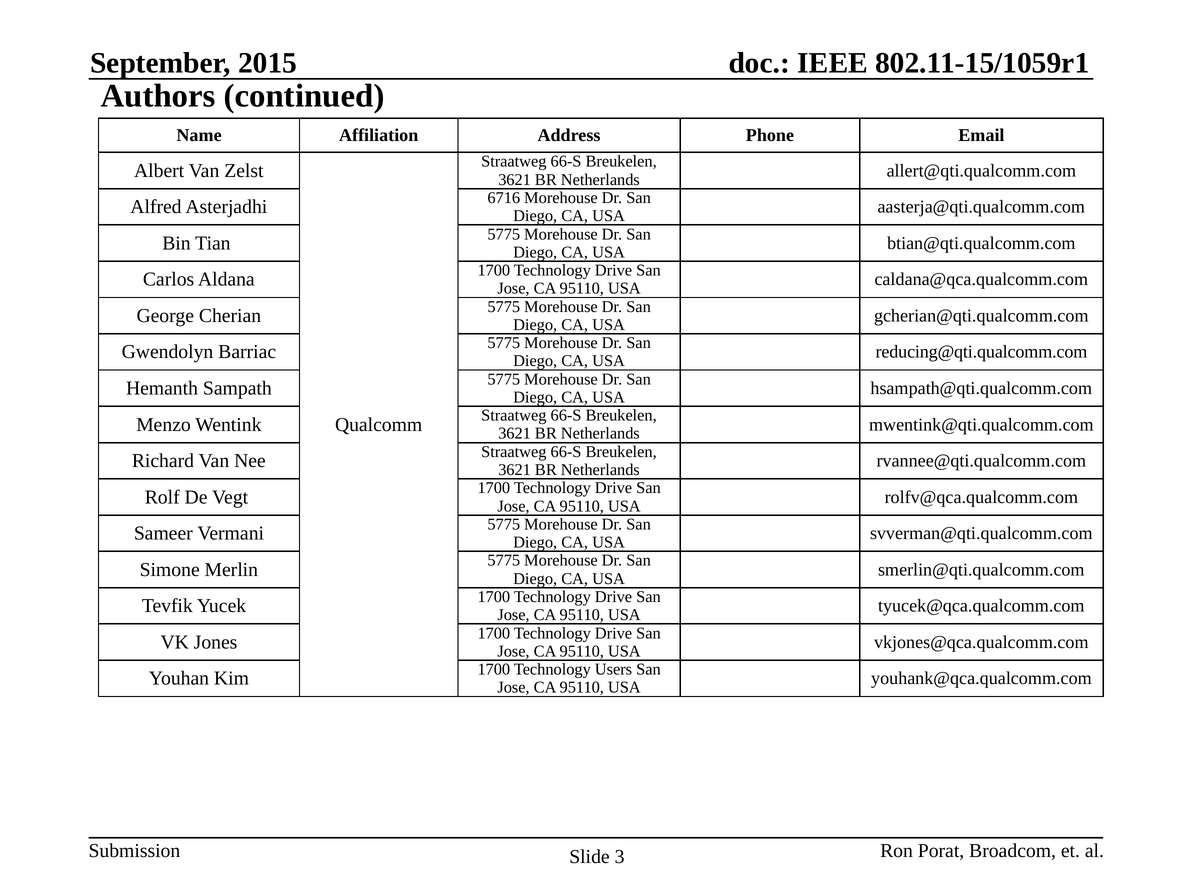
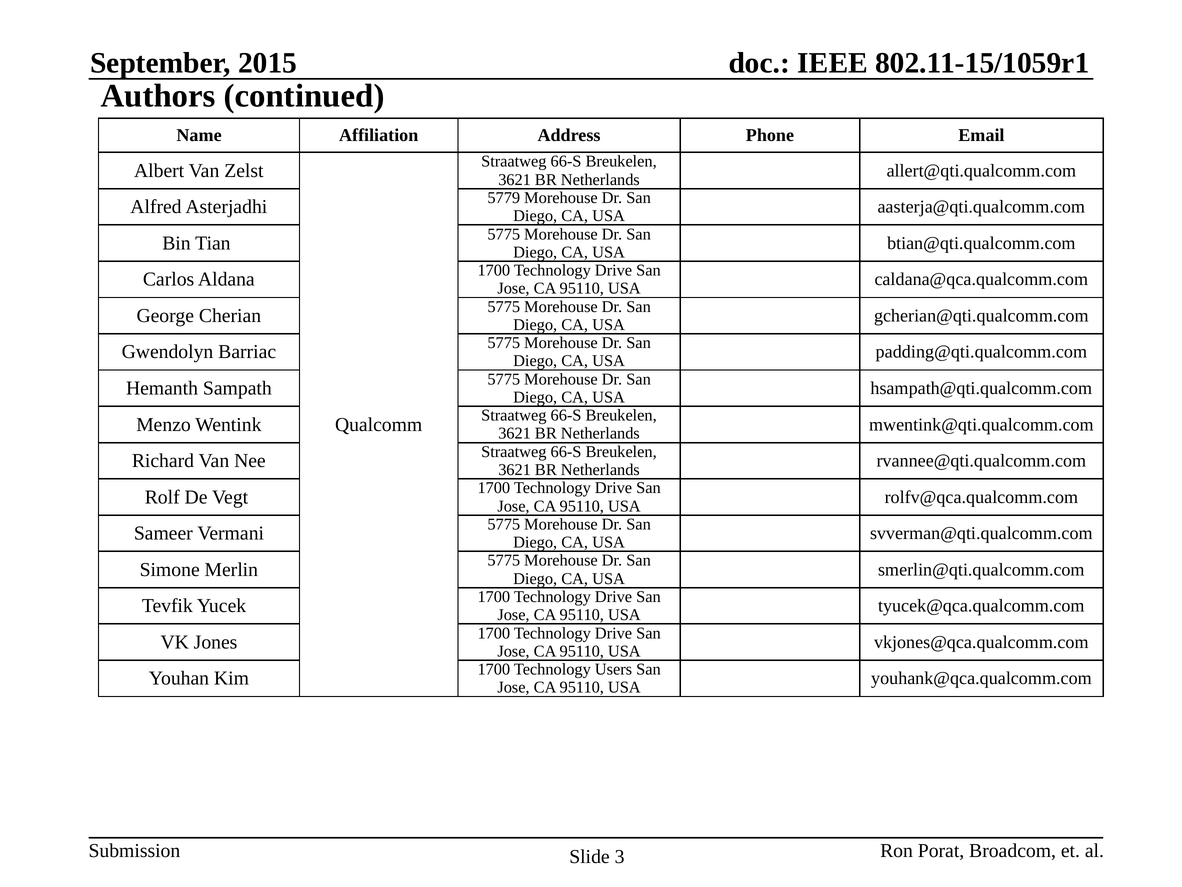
6716: 6716 -> 5779 (504, 198)
reducing@qti.qualcomm.com: reducing@qti.qualcomm.com -> padding@qti.qualcomm.com (981, 352)
